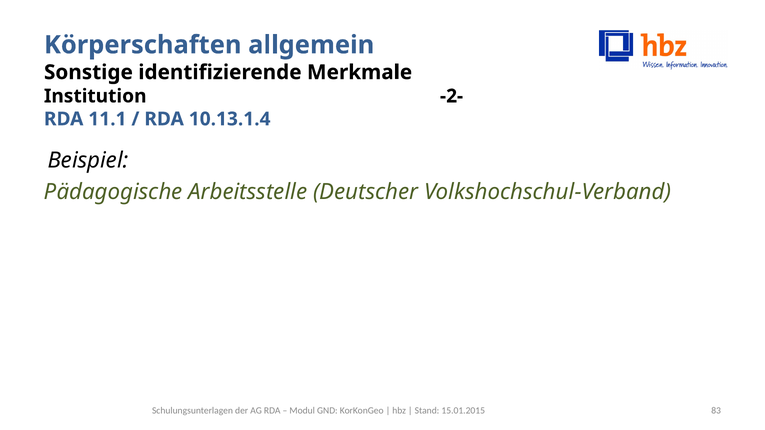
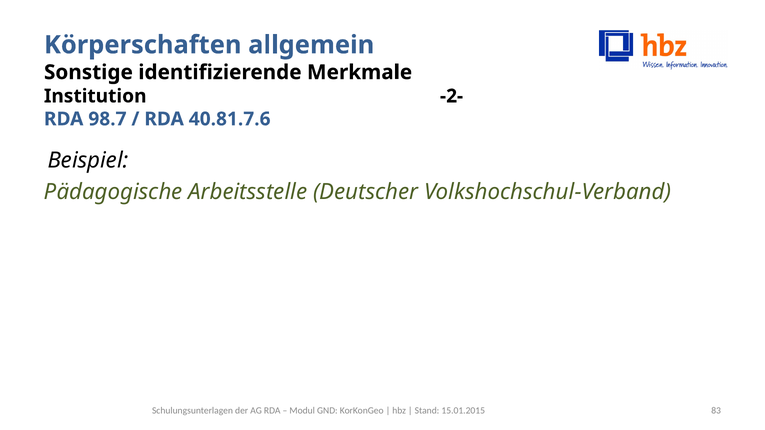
11.1: 11.1 -> 98.7 (107, 119)
10.13.1.4: 10.13.1.4 -> 40.81.7.6 (230, 119)
